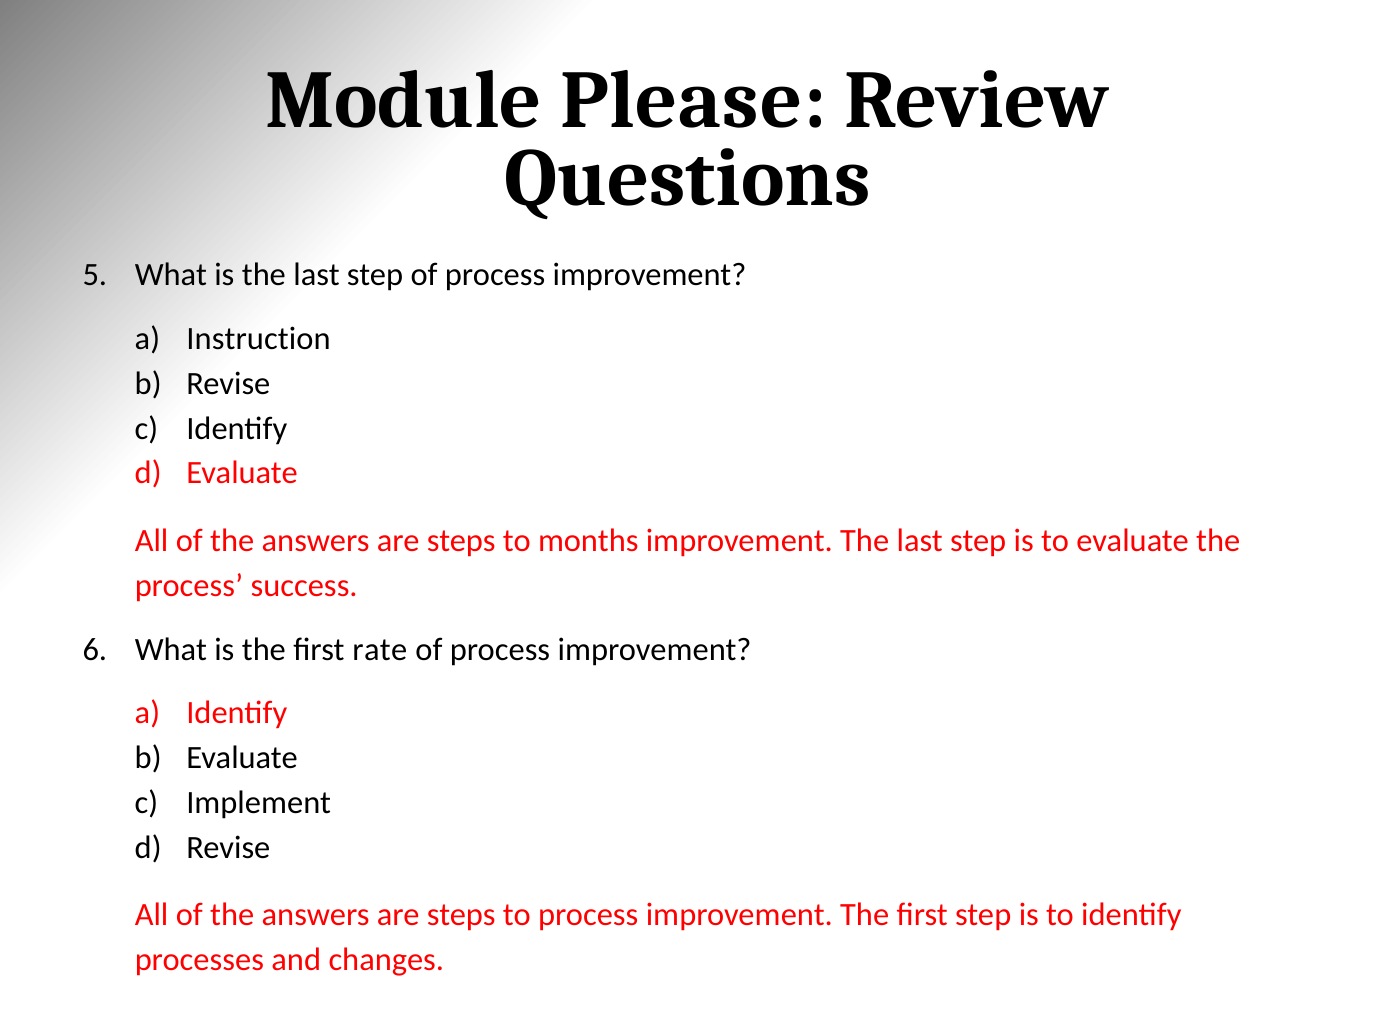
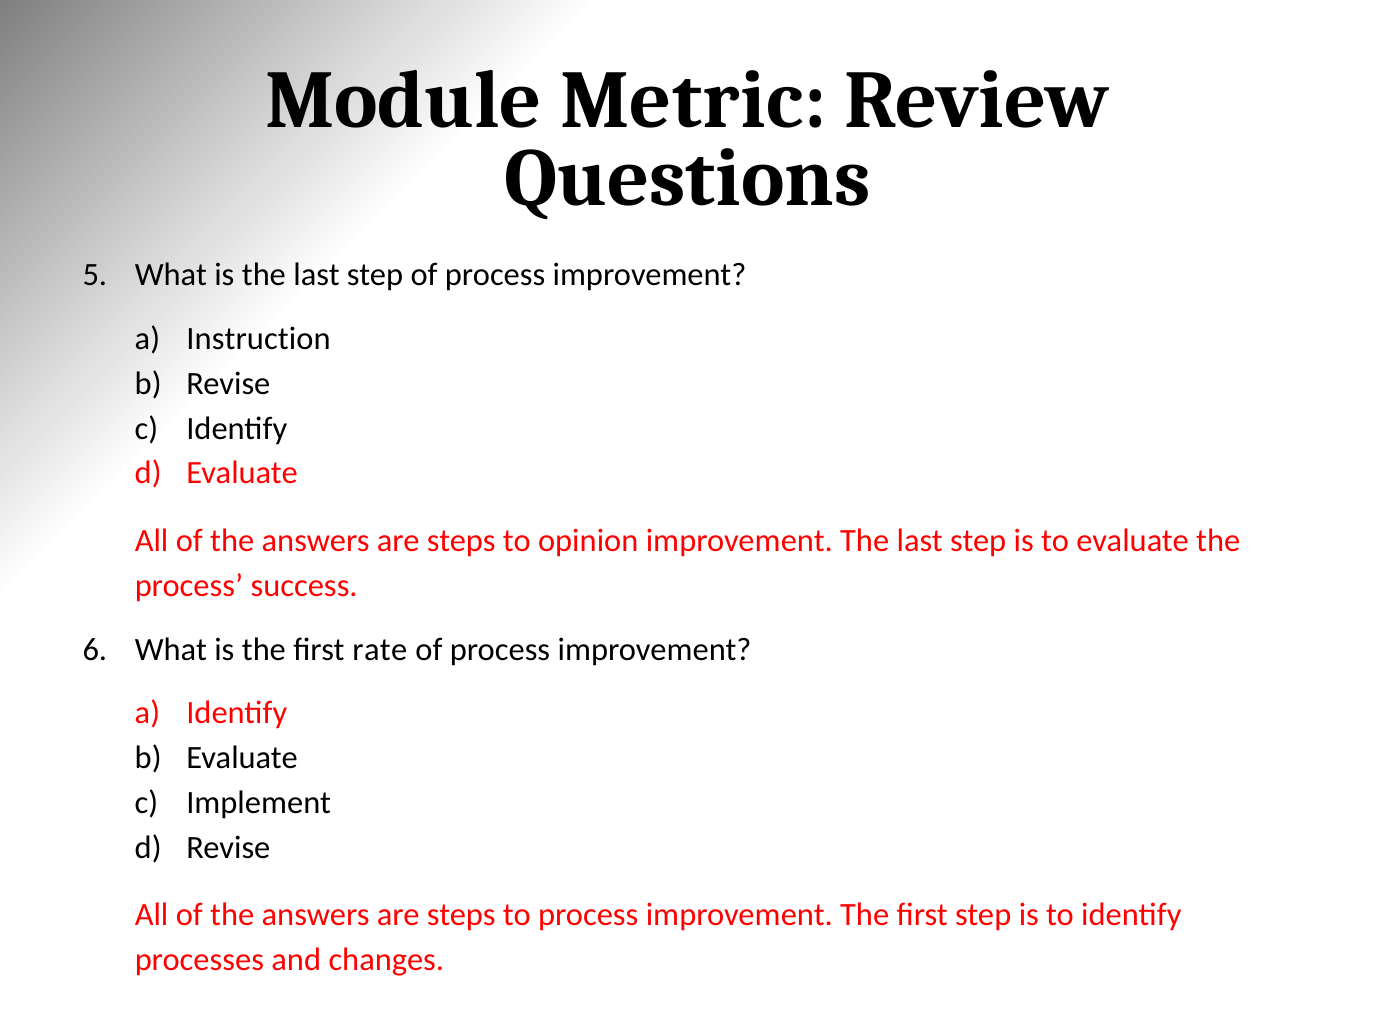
Please: Please -> Metric (693, 100)
months: months -> opinion (588, 541)
